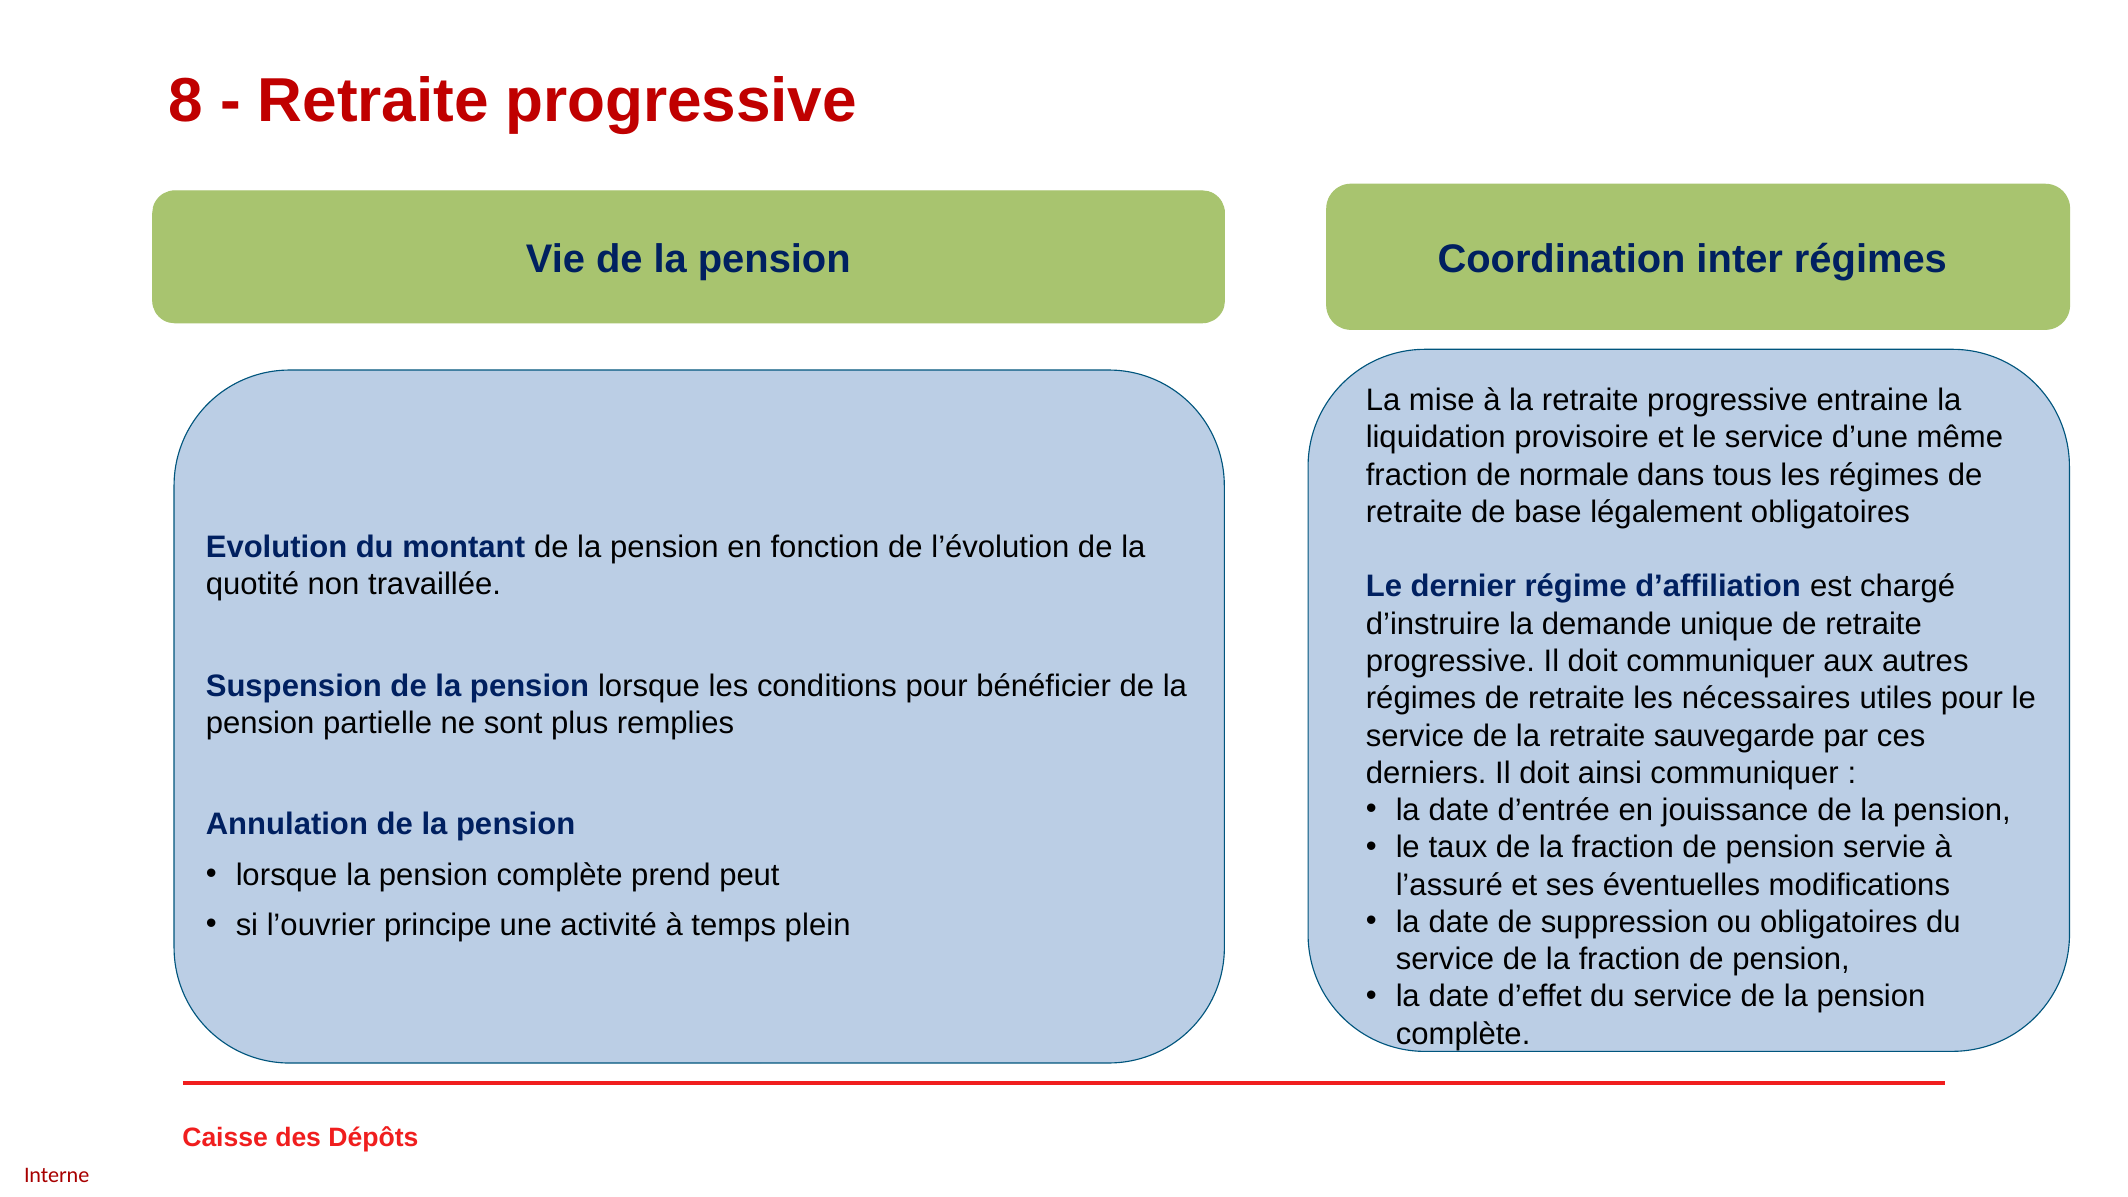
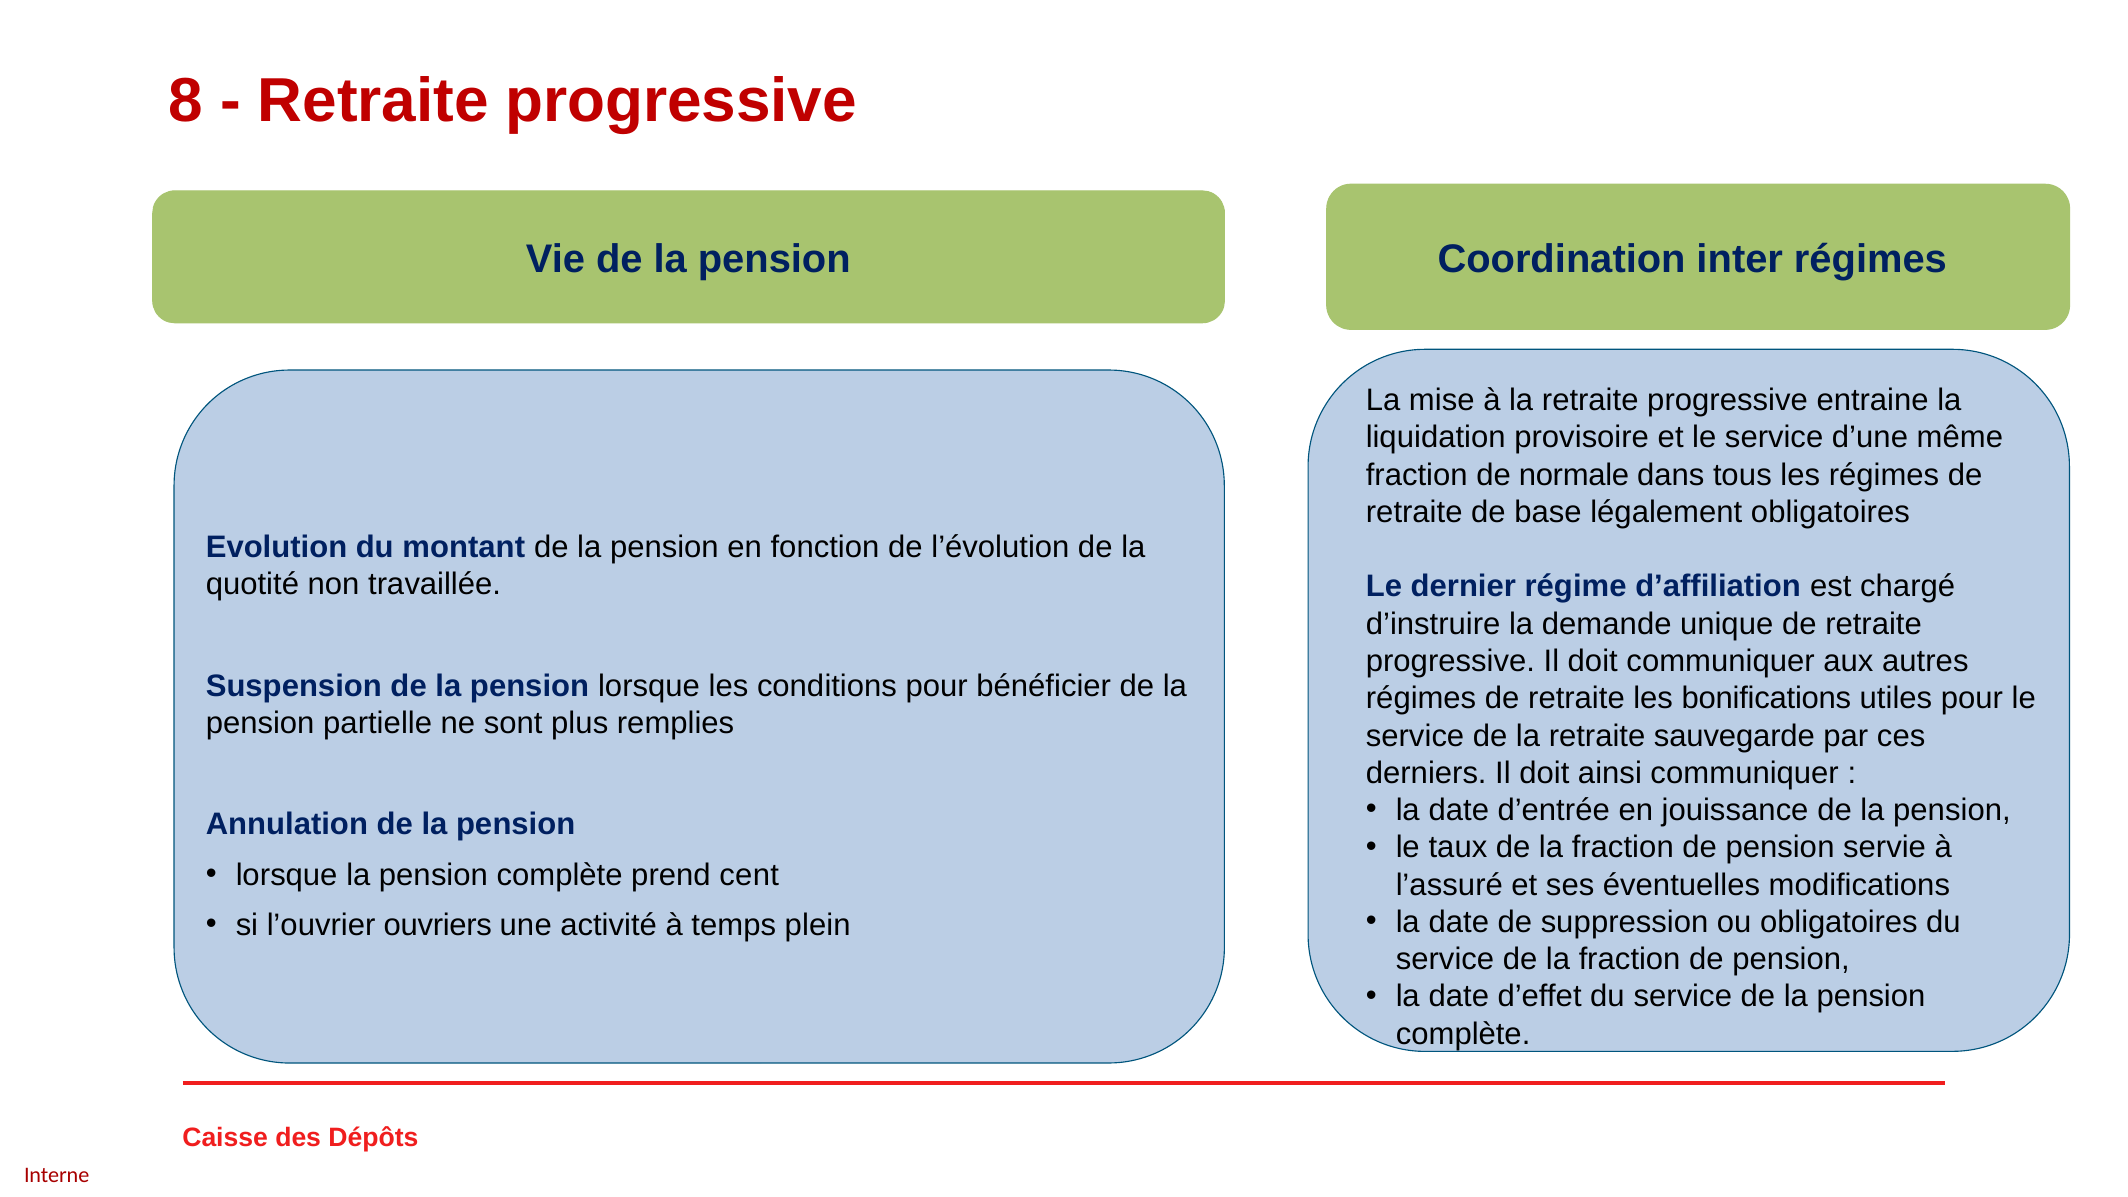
nécessaires: nécessaires -> bonifications (1766, 699)
peut: peut -> cent (749, 875)
principe: principe -> ouvriers (438, 925)
